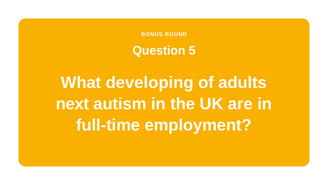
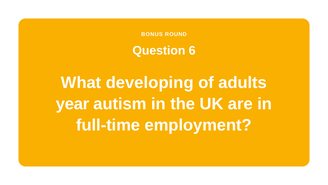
5: 5 -> 6 (192, 50)
next: next -> year (72, 104)
